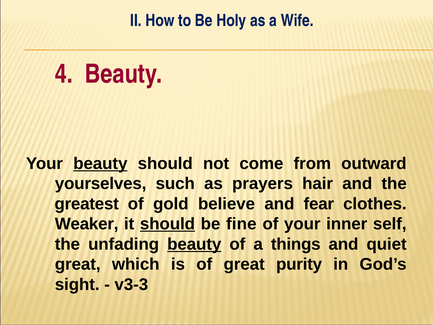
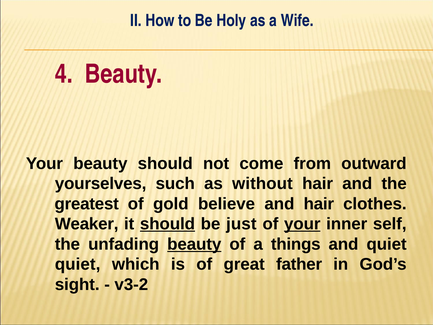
beauty underline: present -> none (100, 163)
prayers: prayers -> without (262, 183)
and fear: fear -> hair (319, 204)
fine: fine -> just (241, 224)
your underline: none -> present (302, 224)
great: great -> quiet (78, 264)
purity: purity -> father (299, 264)
v3-3: v3-3 -> v3-2 (131, 284)
